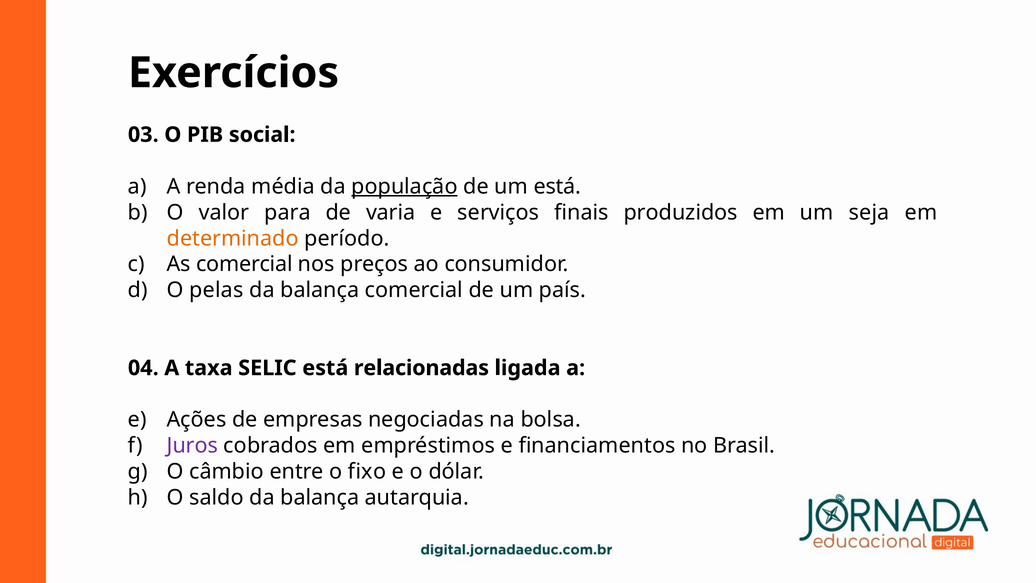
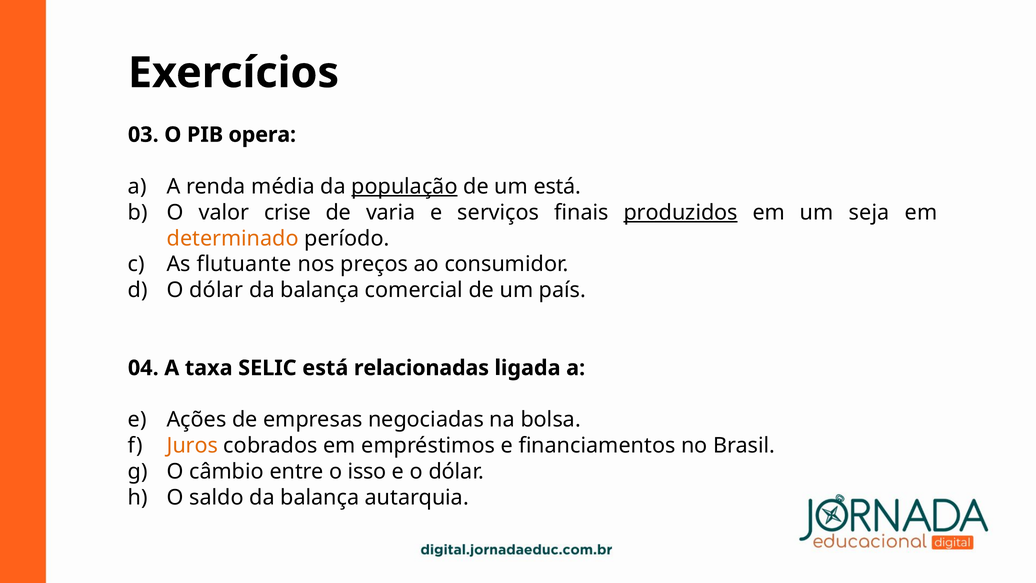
social: social -> opera (262, 135)
para: para -> crise (288, 212)
produzidos underline: none -> present (681, 212)
As comercial: comercial -> flutuante (244, 264)
pelas: pelas -> dólar (216, 290)
Juros colour: purple -> orange (192, 446)
fixo: fixo -> isso (367, 471)
